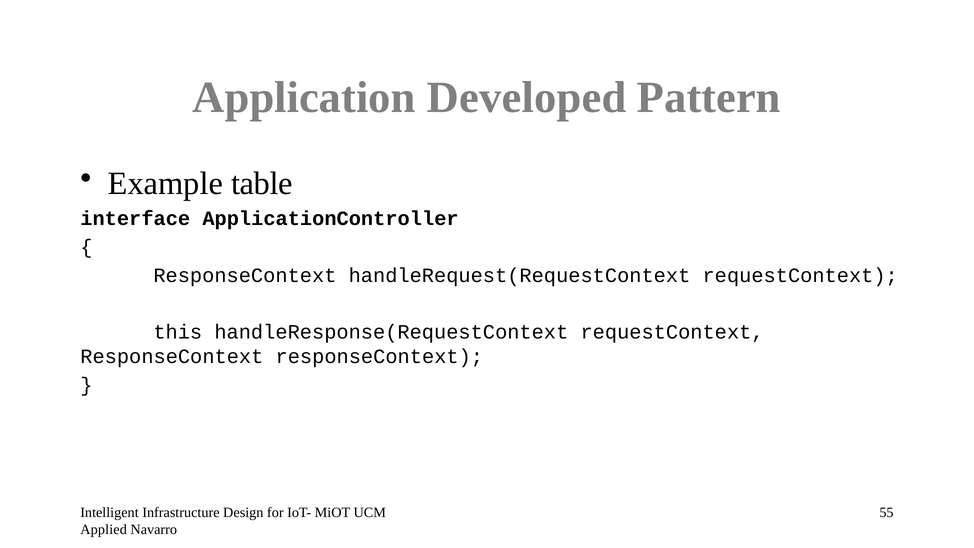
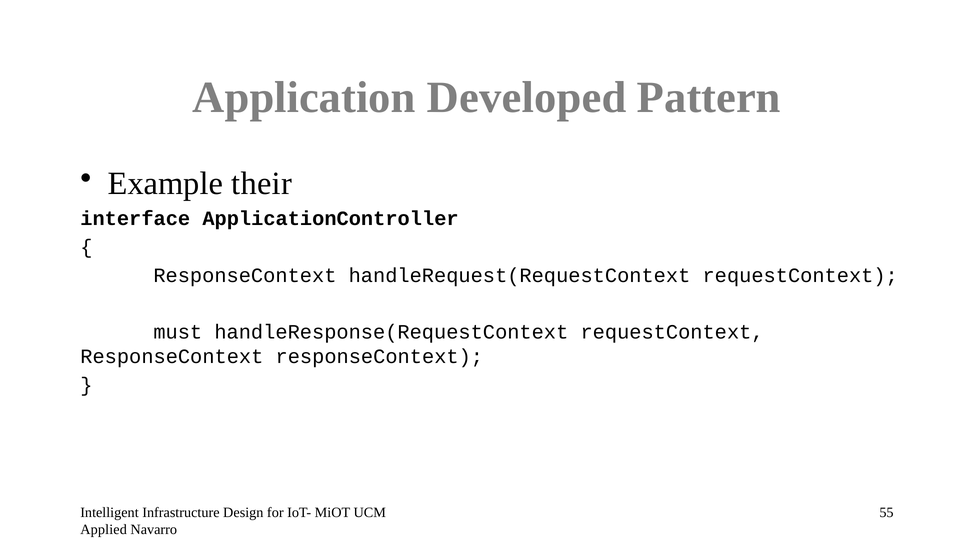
table: table -> their (262, 184)
this: this -> must (178, 332)
